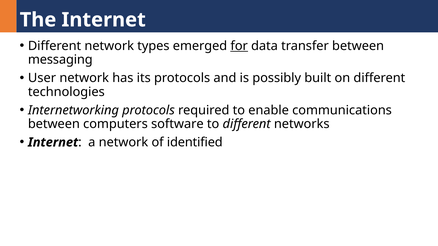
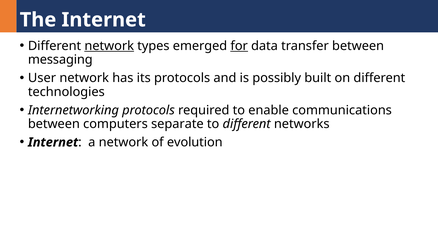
network underline: none -> present (109, 46)
software: software -> separate (177, 124)
identified: identified -> evolution (195, 143)
